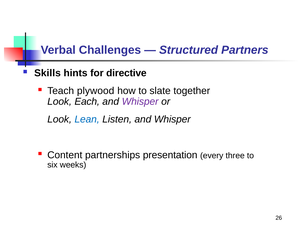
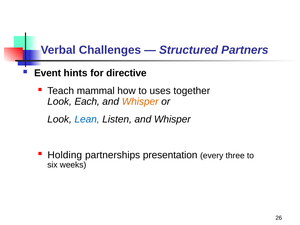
Skills: Skills -> Event (48, 73)
plywood: plywood -> mammal (96, 91)
slate: slate -> uses (160, 91)
Whisper colour: purple -> orange (140, 102)
Content: Content -> Holding (65, 155)
